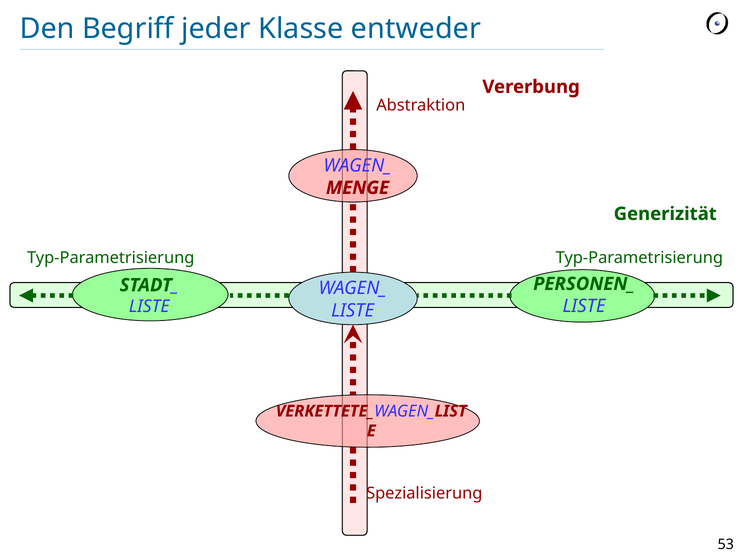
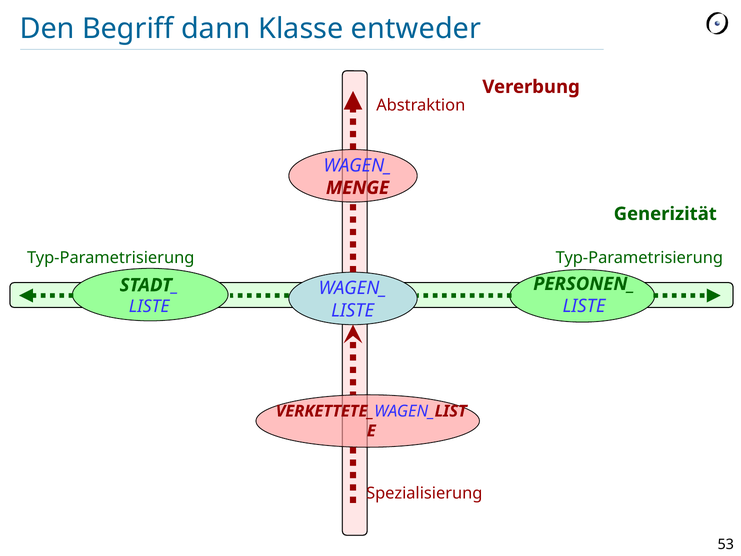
jeder: jeder -> dann (216, 29)
